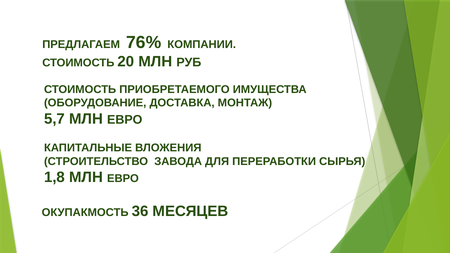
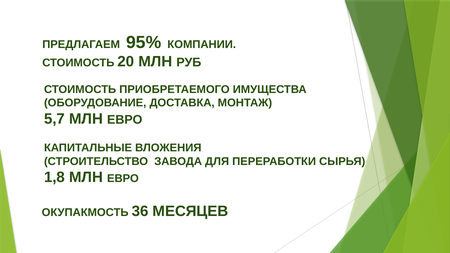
76%: 76% -> 95% (144, 42)
